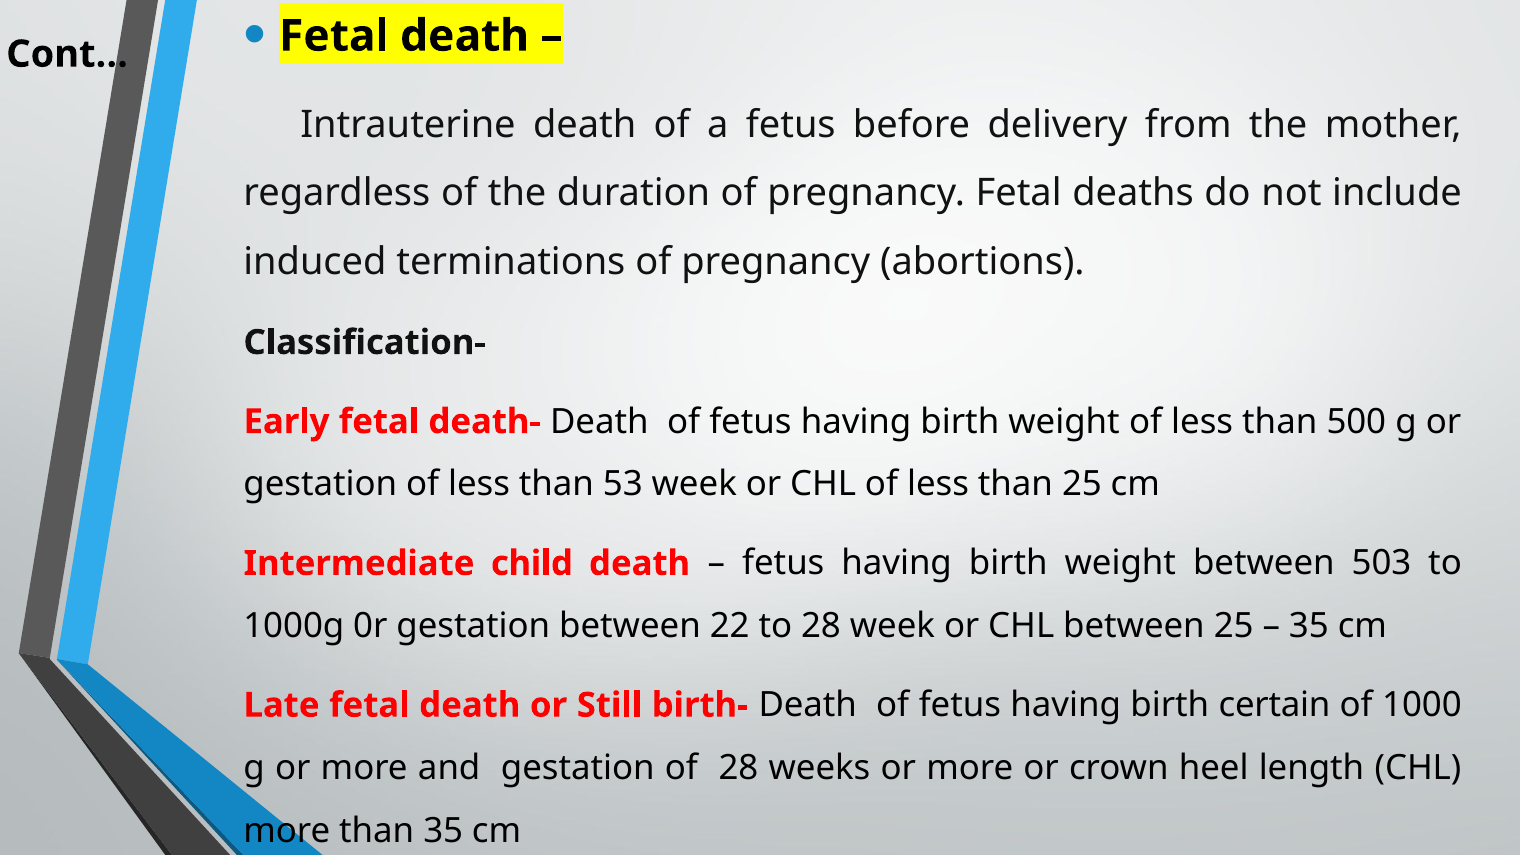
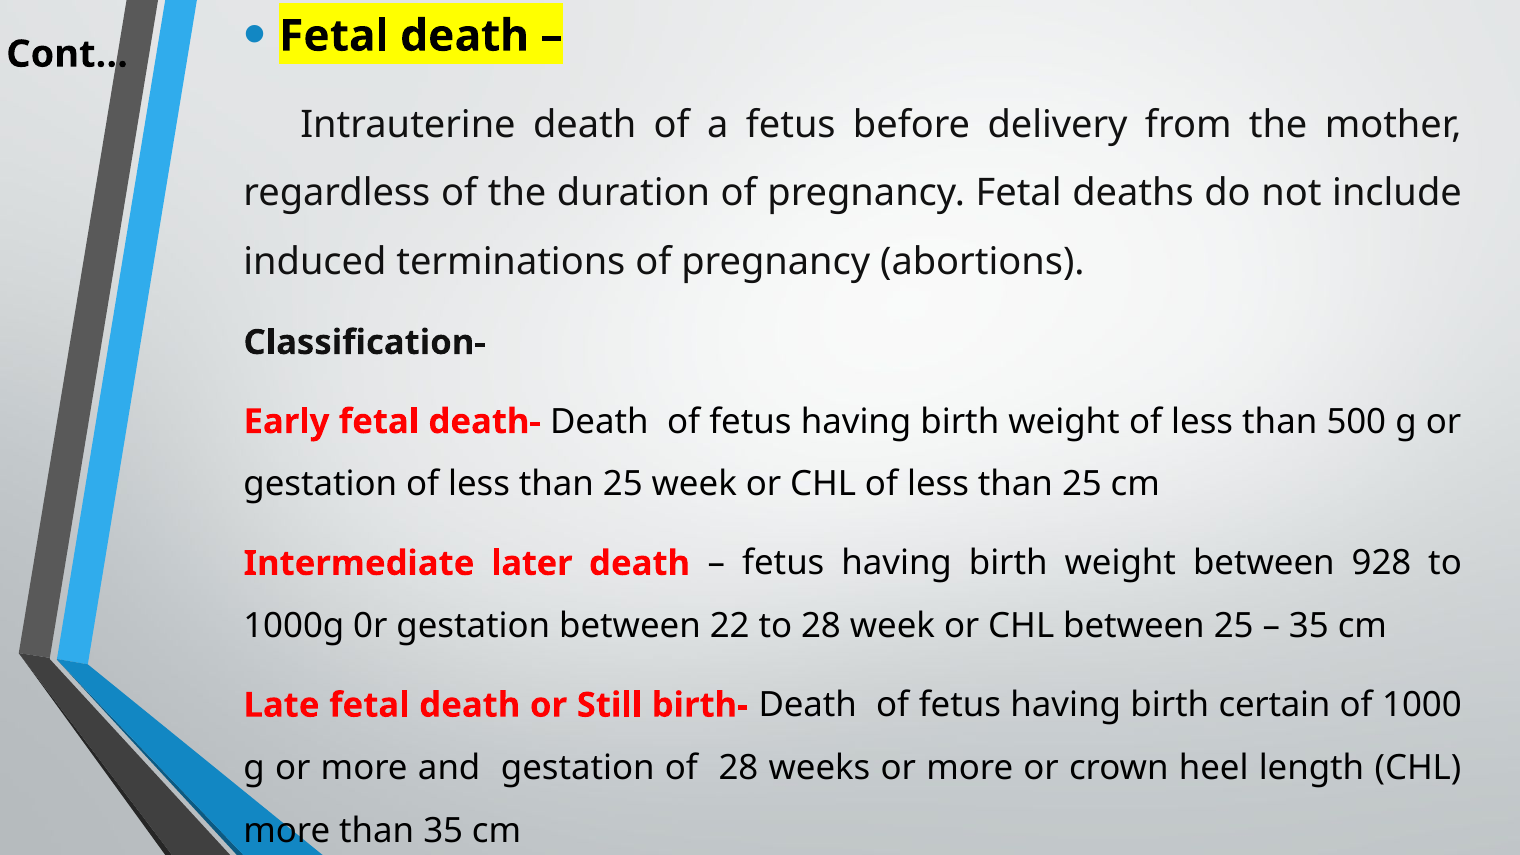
53: 53 -> 25 (623, 484)
child: child -> later (532, 563)
503: 503 -> 928 (1382, 563)
